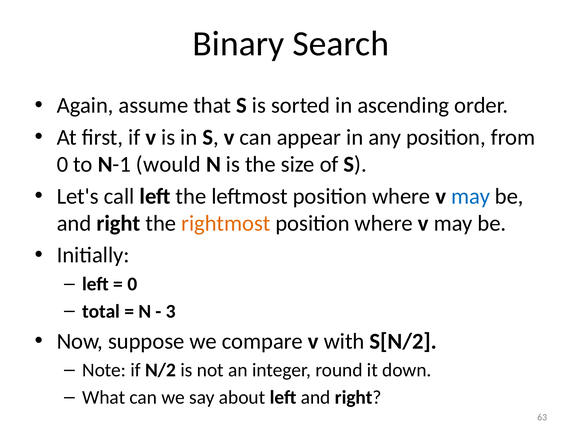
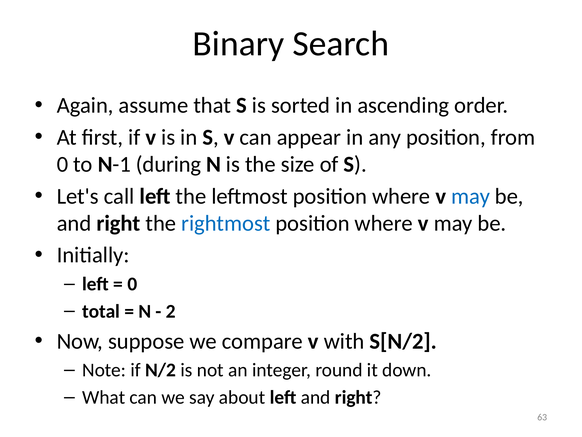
would: would -> during (169, 164)
rightmost colour: orange -> blue (226, 223)
3: 3 -> 2 (171, 311)
